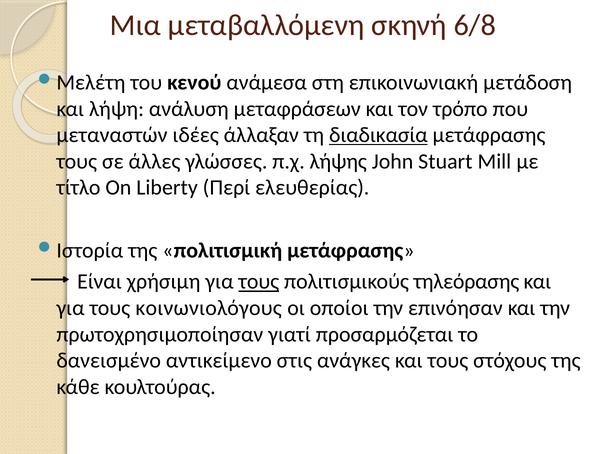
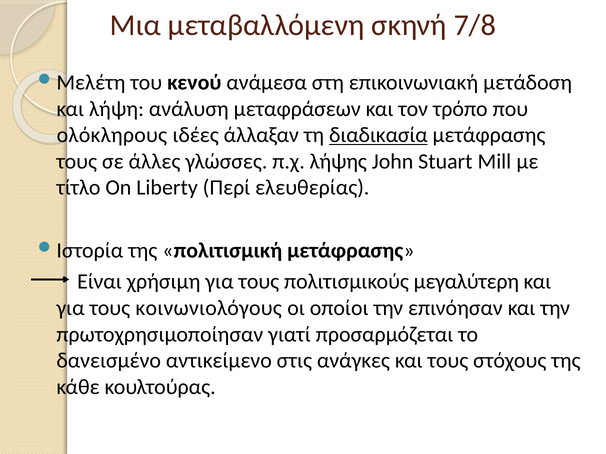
6/8: 6/8 -> 7/8 (475, 25)
μεταναστών: μεταναστών -> ολόκληρους (112, 135)
τους underline: present -> none (259, 282)
τηλεόρασης: τηλεόρασης -> μεγαλύτερη (466, 282)
